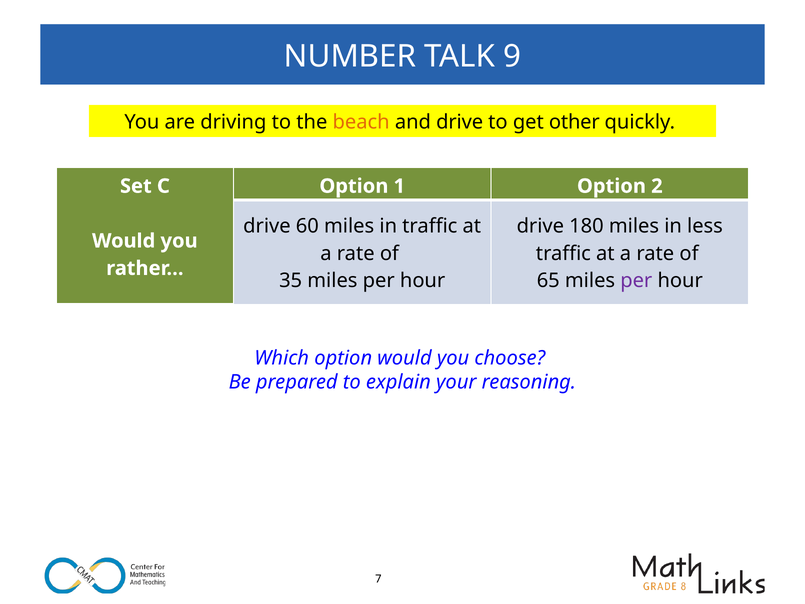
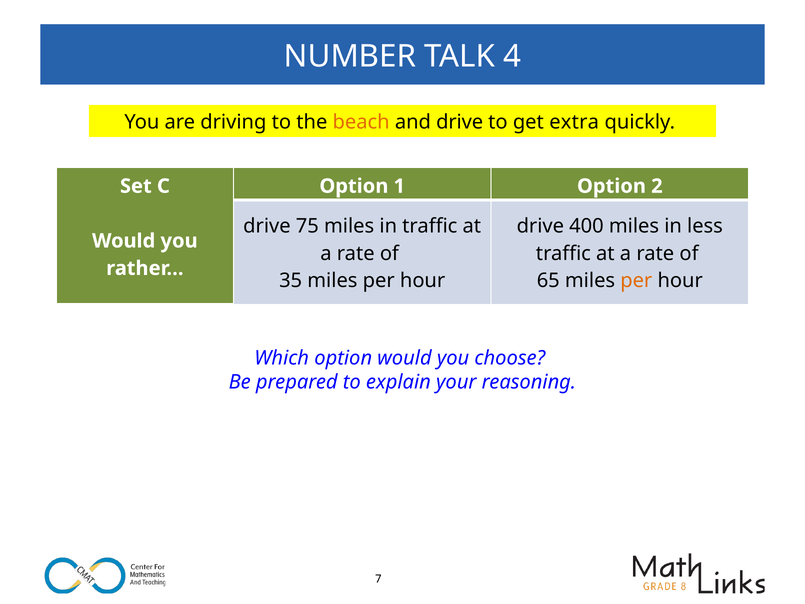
9: 9 -> 4 (512, 57)
other: other -> extra (574, 122)
60: 60 -> 75 (307, 226)
180: 180 -> 400 (586, 226)
per colour: purple -> orange (636, 281)
